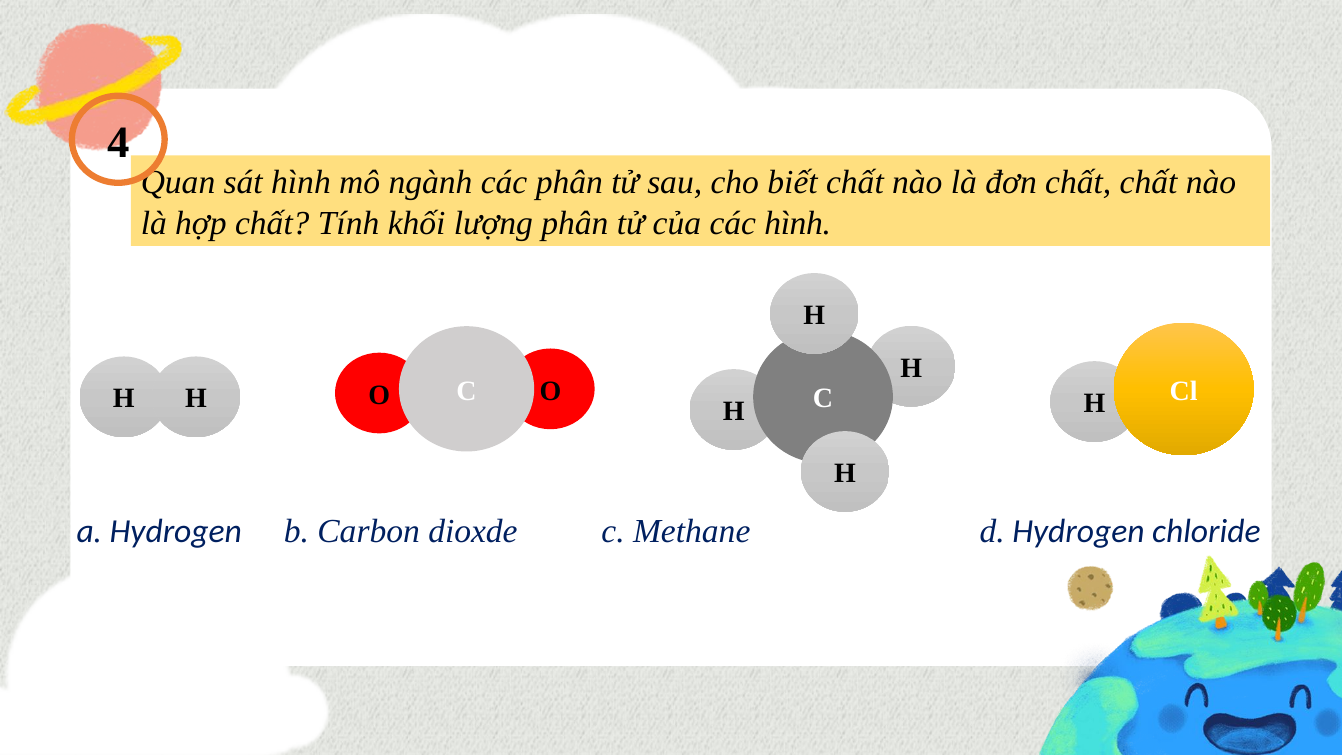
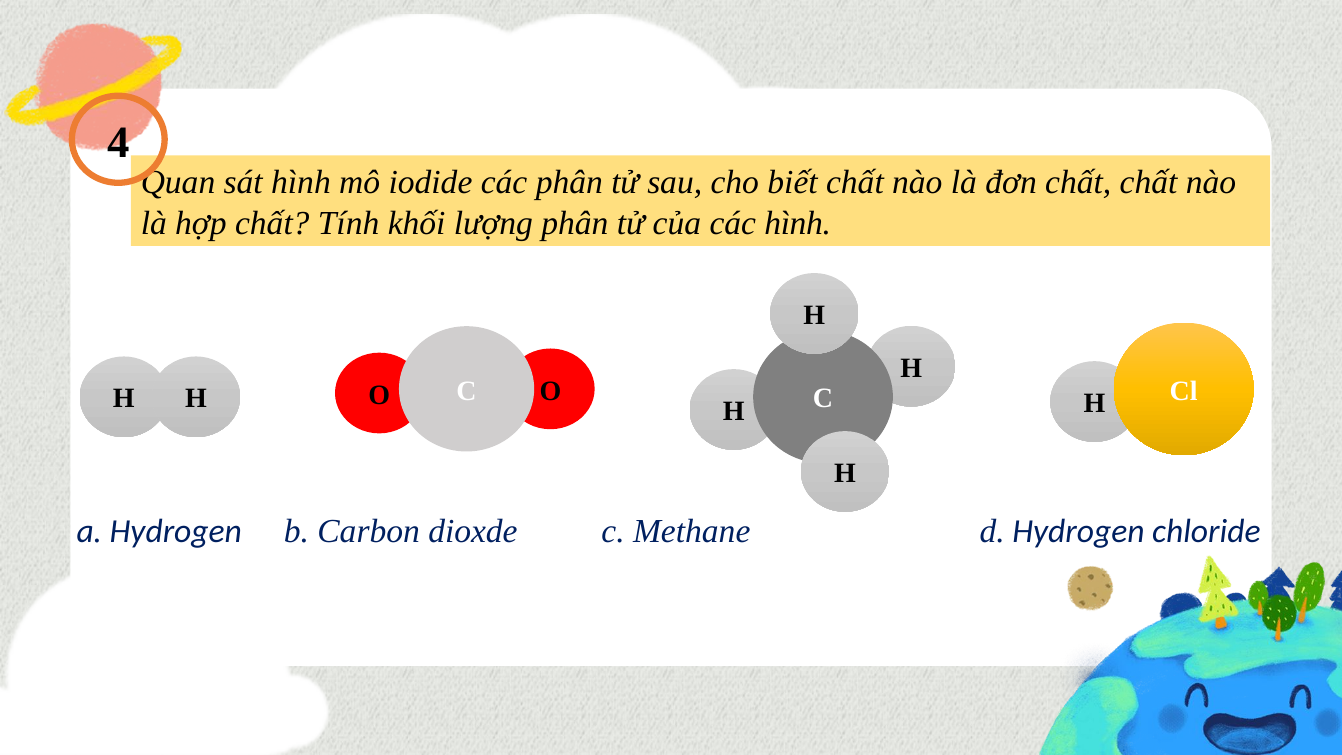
ngành: ngành -> iodide (430, 183)
